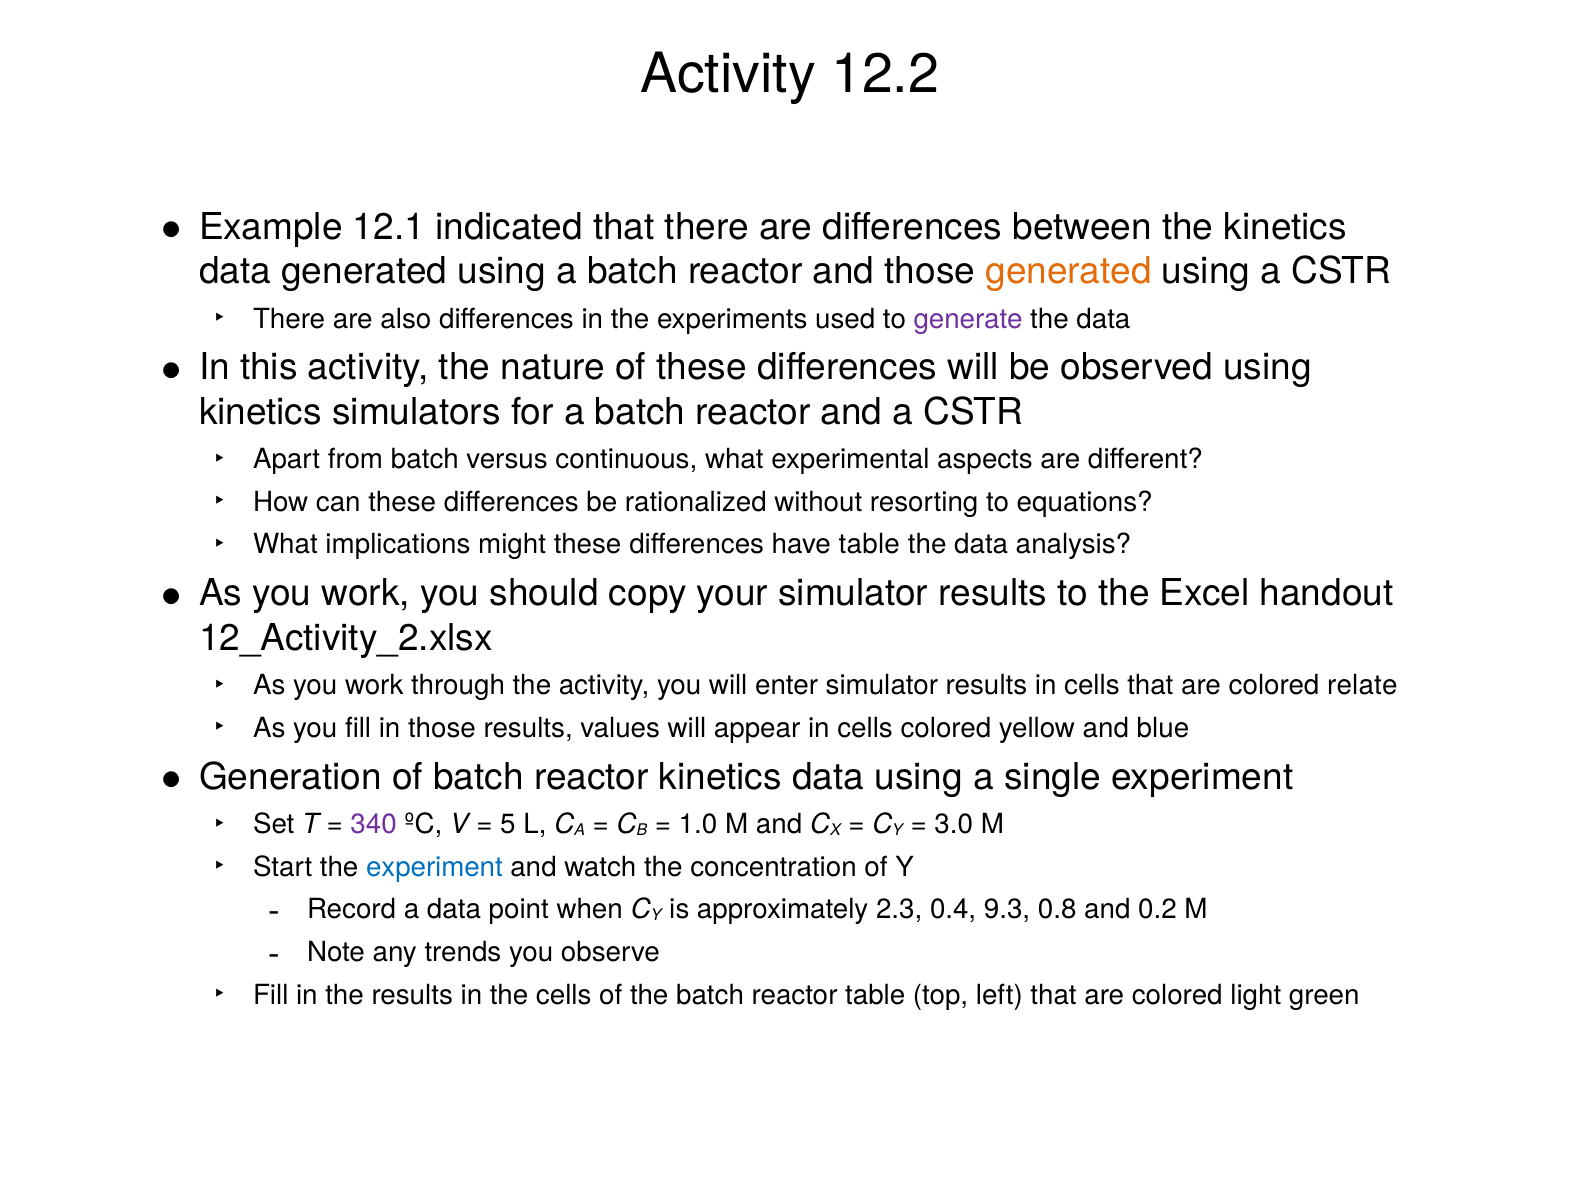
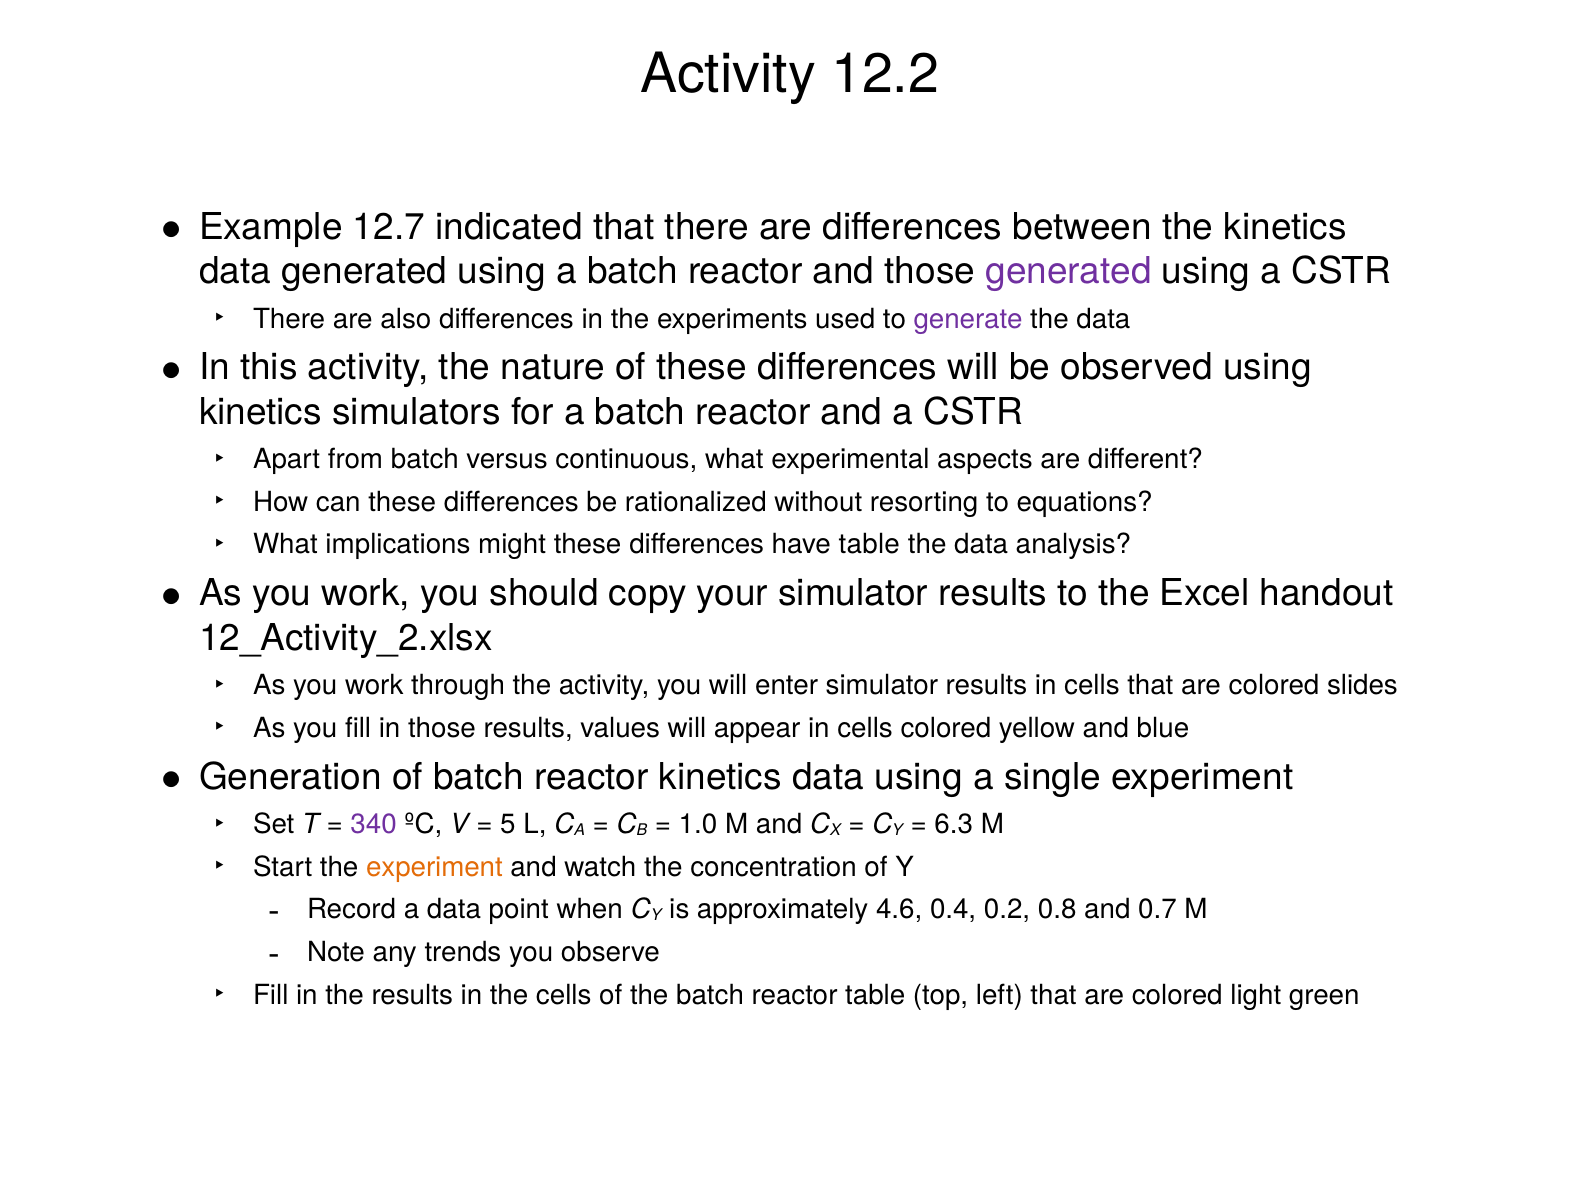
12.1: 12.1 -> 12.7 (389, 227)
generated colour: orange -> purple (1069, 271)
relate: relate -> slides (1362, 686)
3.0: 3.0 -> 6.3 (954, 824)
experiment colour: blue -> orange (434, 867)
2.3: 2.3 -> 4.6 (899, 910)
9.3: 9.3 -> 0.2 (1007, 910)
0.2: 0.2 -> 0.7 (1157, 910)
